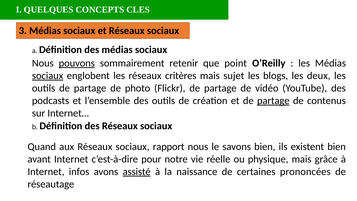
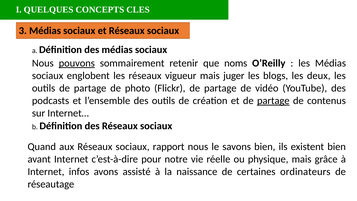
point: point -> noms (236, 63)
sociaux underline: present -> none (48, 76)
critères: critères -> vigueur (181, 76)
sujet: sujet -> juger (234, 76)
assisté underline: present -> none (137, 171)
prononcées: prononcées -> ordinateurs (305, 171)
